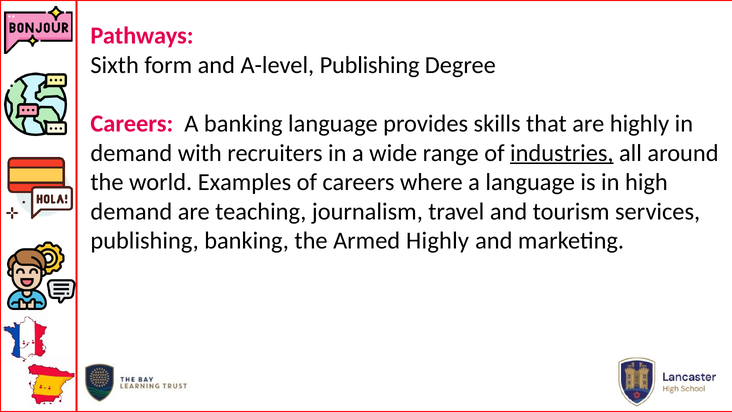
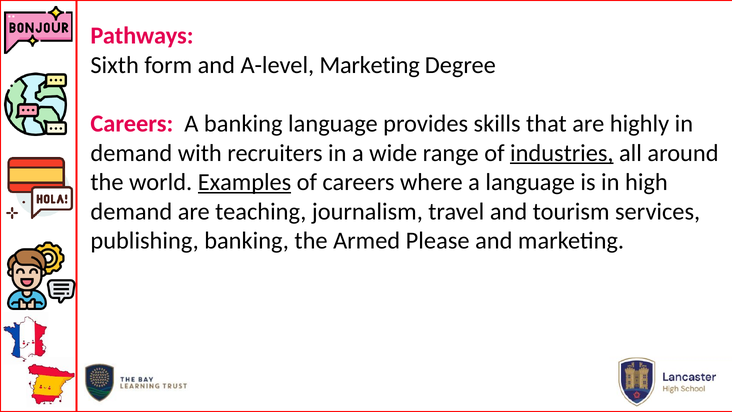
A-level Publishing: Publishing -> Marketing (370, 65)
Examples underline: none -> present (245, 182)
Armed Highly: Highly -> Please (438, 241)
